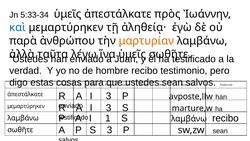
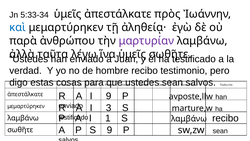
μαρτυρίαν colour: orange -> purple (146, 41)
3: 3 -> 9 (109, 96)
S 3: 3 -> 9 (109, 130)
